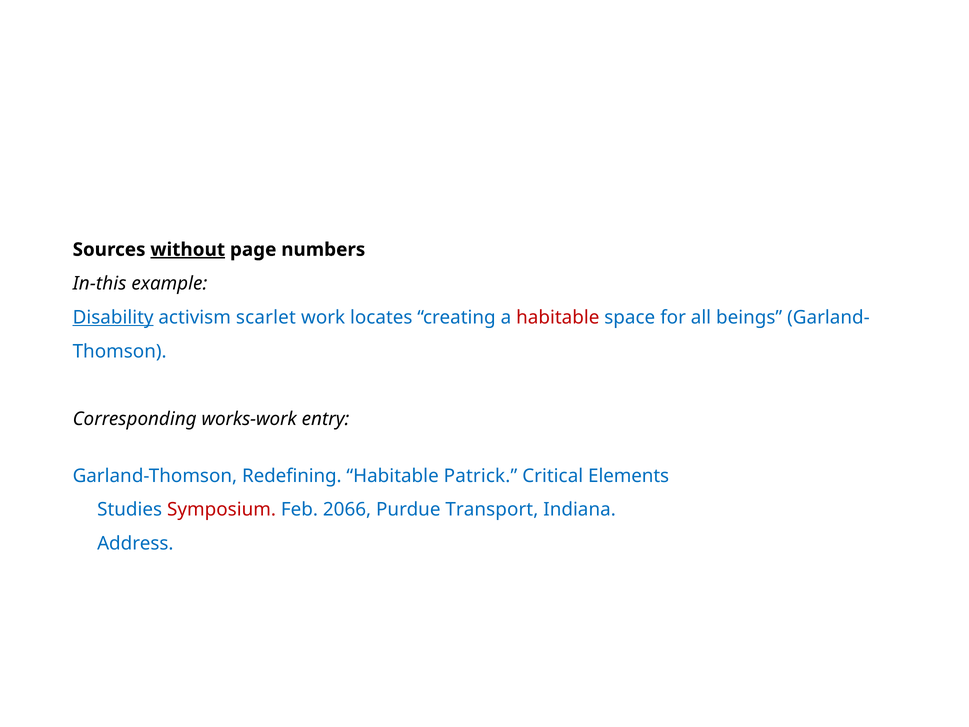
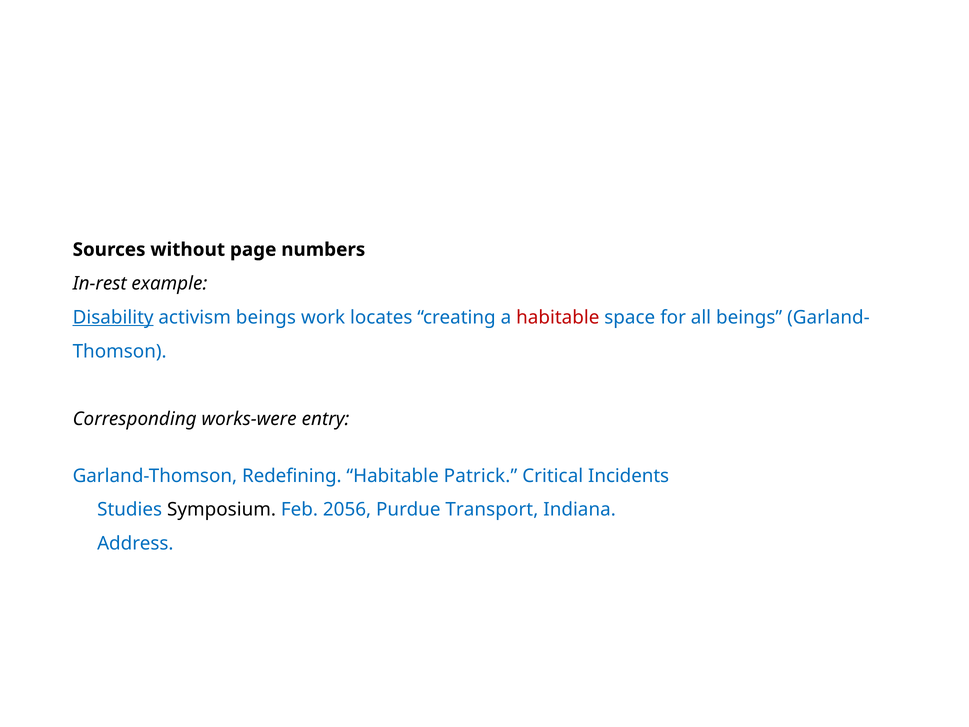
without underline: present -> none (188, 250)
In-this: In-this -> In-rest (100, 283)
activism scarlet: scarlet -> beings (266, 317)
works-work: works-work -> works-were (249, 419)
Elements: Elements -> Incidents (629, 476)
Symposium colour: red -> black (222, 510)
2066: 2066 -> 2056 (347, 510)
